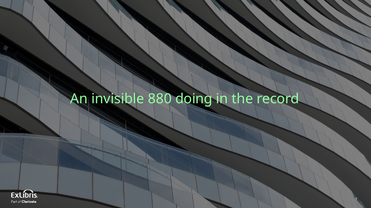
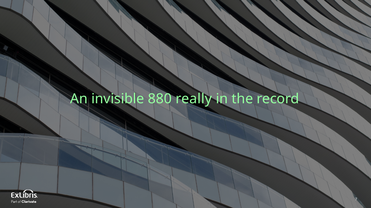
doing: doing -> really (194, 99)
